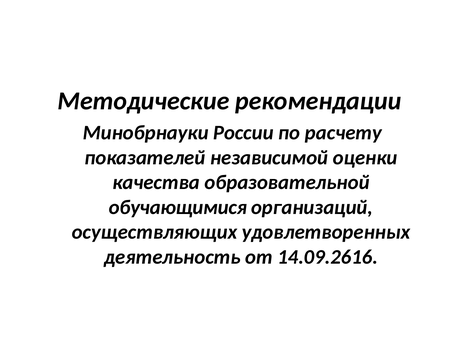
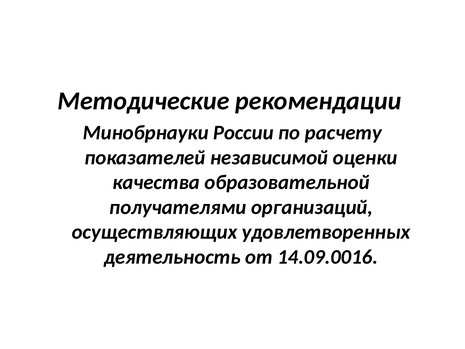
обучающимися: обучающимися -> получателями (178, 207)
14.09.2616: 14.09.2616 -> 14.09.0016 (328, 257)
